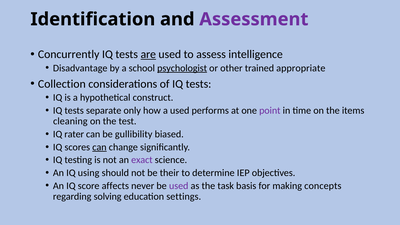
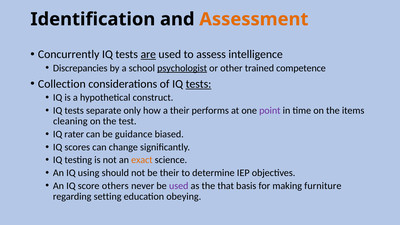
Assessment colour: purple -> orange (254, 19)
Disadvantage: Disadvantage -> Discrepancies (80, 68)
appropriate: appropriate -> competence (301, 68)
tests underline: none -> present (198, 84)
a used: used -> their (180, 111)
gullibility: gullibility -> guidance (134, 134)
can underline: present -> none (99, 147)
exact colour: purple -> orange (142, 160)
affects: affects -> others (115, 186)
task: task -> that (226, 186)
concepts: concepts -> furniture (323, 186)
solving: solving -> setting (108, 197)
settings: settings -> obeying (184, 197)
